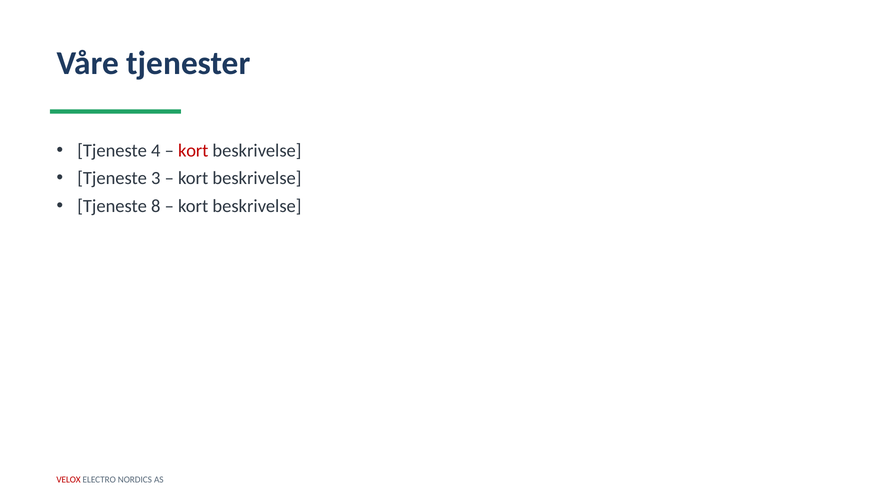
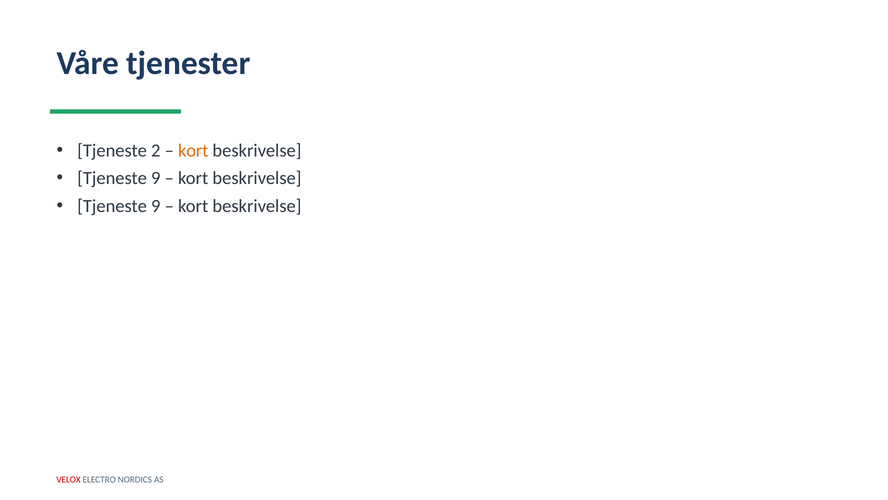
4: 4 -> 2 (156, 150)
kort colour: red -> orange (193, 150)
3: 3 -> 9 (156, 178)
8: 8 -> 9 (156, 206)
